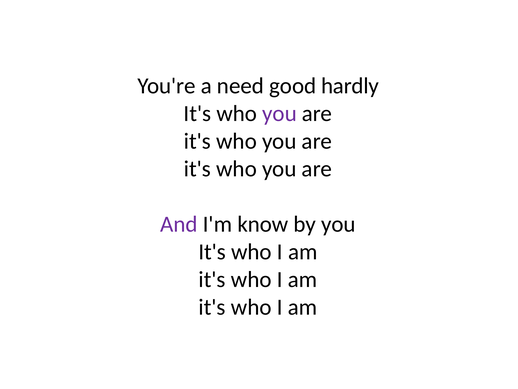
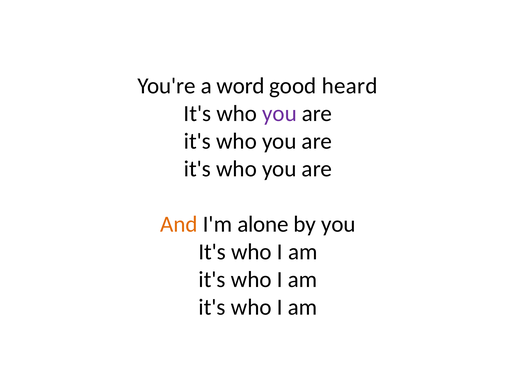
need: need -> word (241, 86)
hardly: hardly -> heard (350, 86)
And colour: purple -> orange (179, 224)
know: know -> alone (263, 224)
